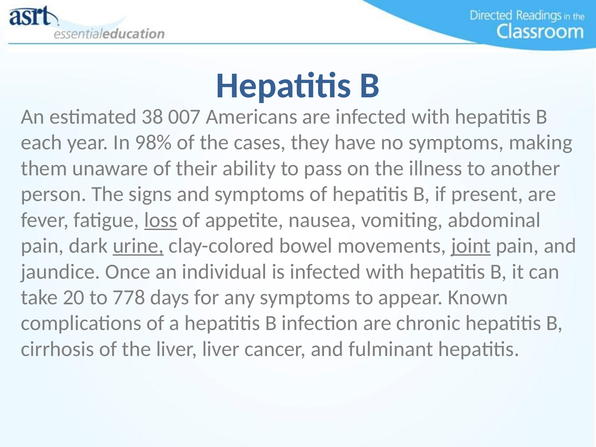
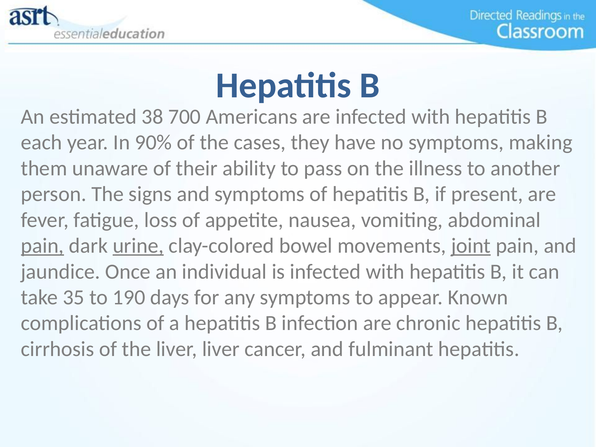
007: 007 -> 700 (185, 117)
98%: 98% -> 90% (153, 143)
loss underline: present -> none (161, 220)
pain underline: none -> present (42, 246)
20: 20 -> 35 (74, 297)
778: 778 -> 190 (129, 297)
